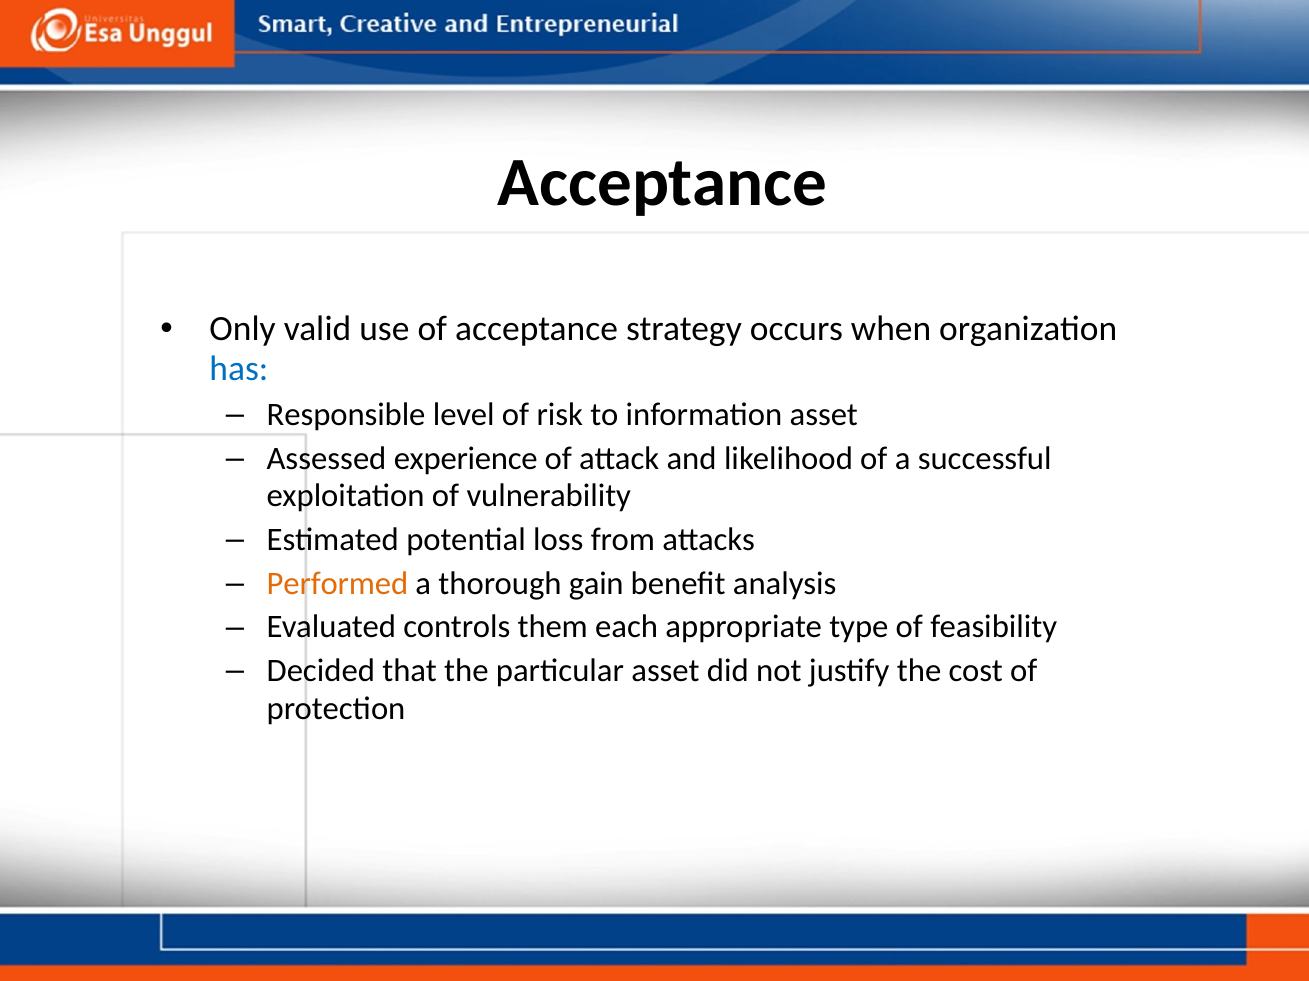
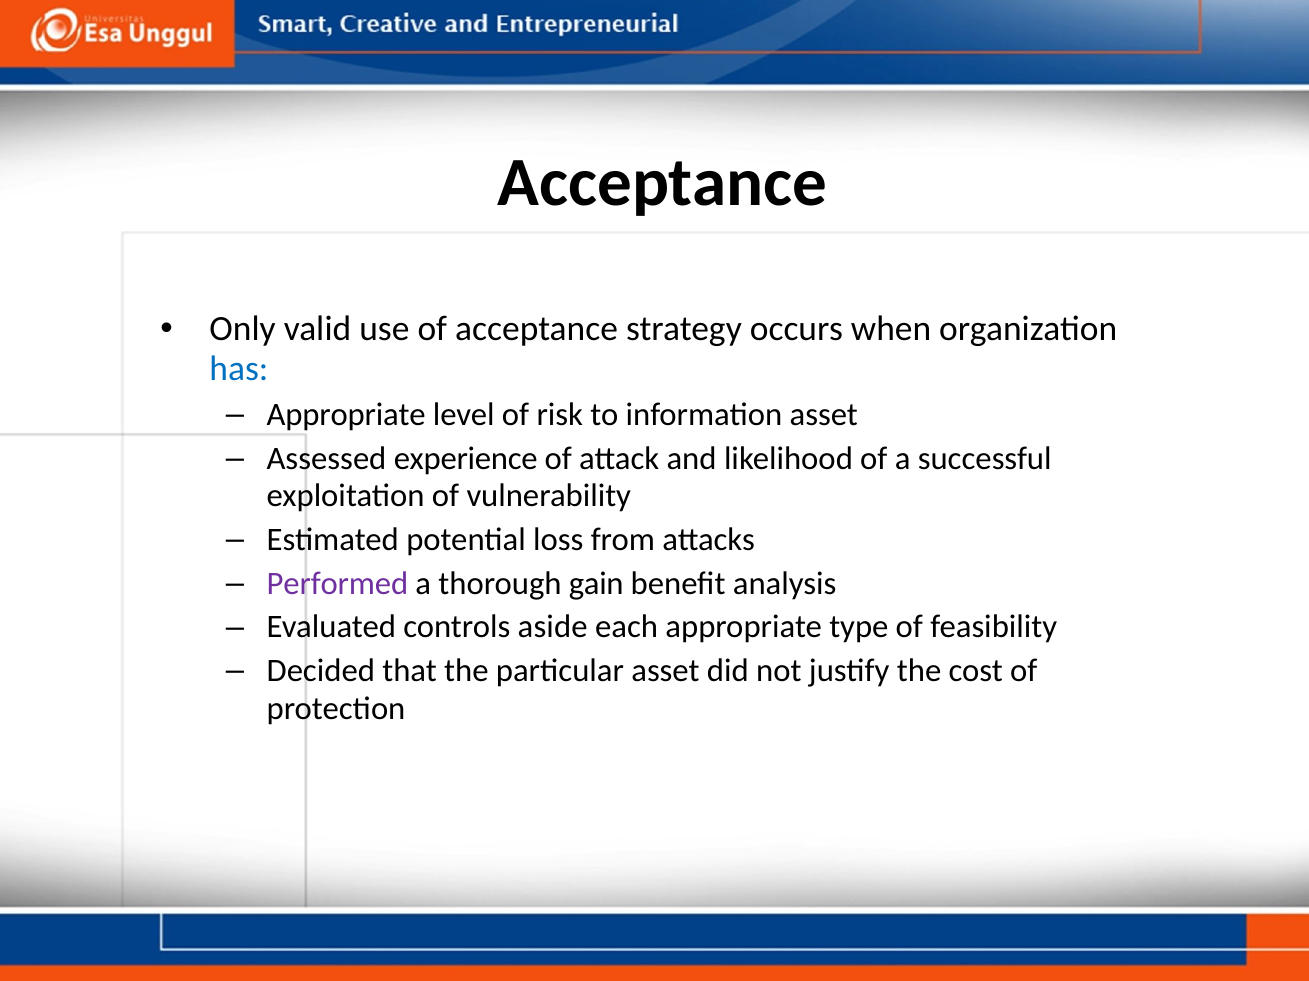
Responsible: Responsible -> Appropriate (346, 415)
Performed colour: orange -> purple (337, 584)
them: them -> aside (553, 628)
